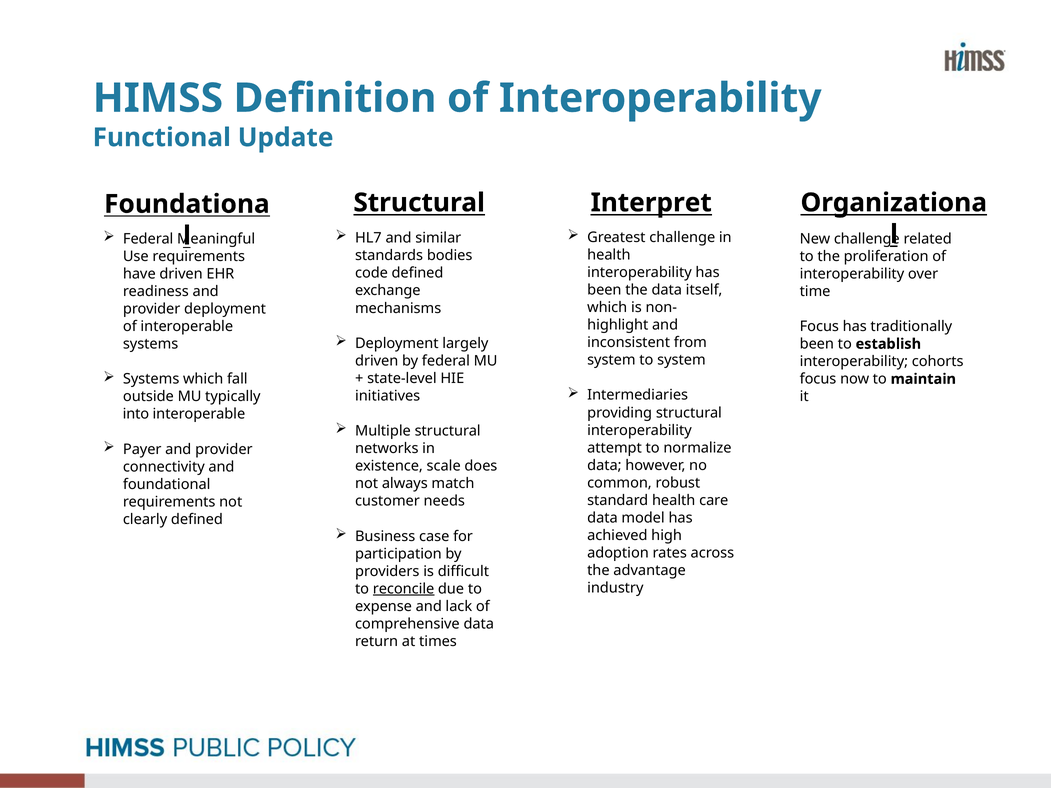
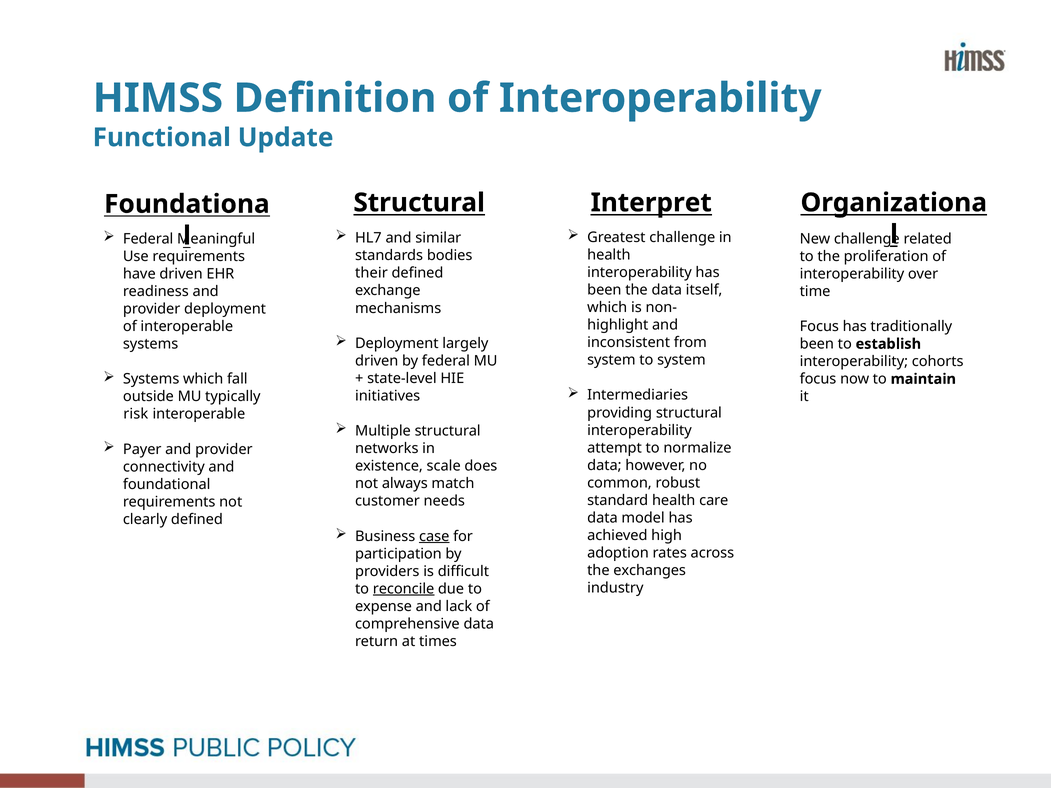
code: code -> their (371, 273)
into: into -> risk (136, 414)
case underline: none -> present (434, 536)
advantage: advantage -> exchanges (650, 571)
